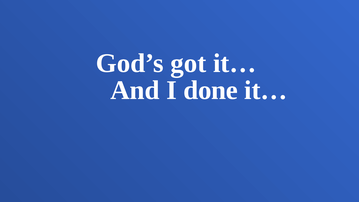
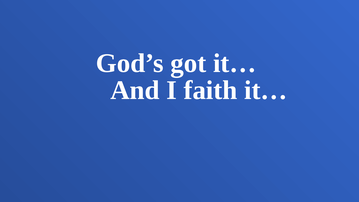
done: done -> faith (210, 90)
